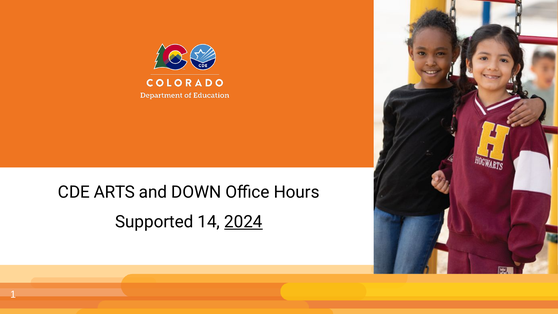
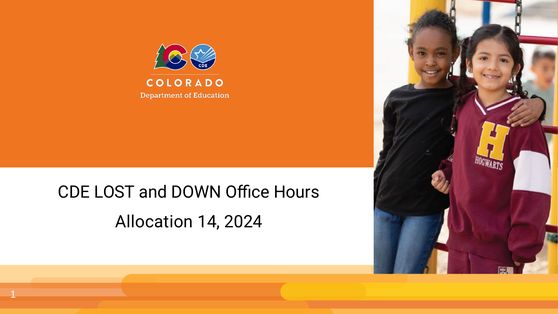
ARTS: ARTS -> LOST (114, 192)
Supported: Supported -> Allocation (154, 222)
2024 underline: present -> none (243, 222)
